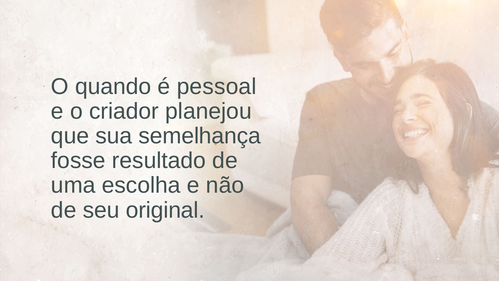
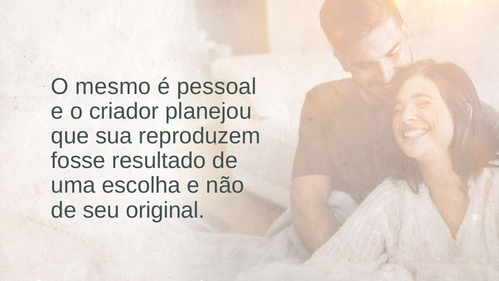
quando: quando -> mesmo (113, 86)
semelhança: semelhança -> reproduzem (200, 136)
